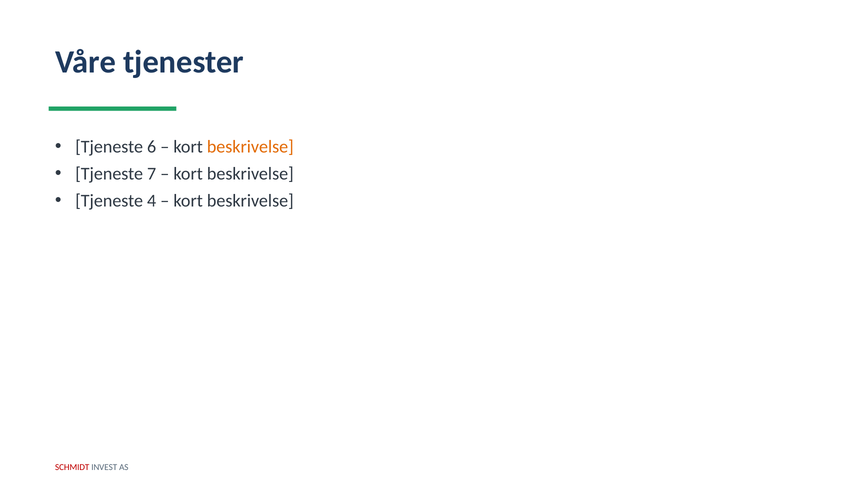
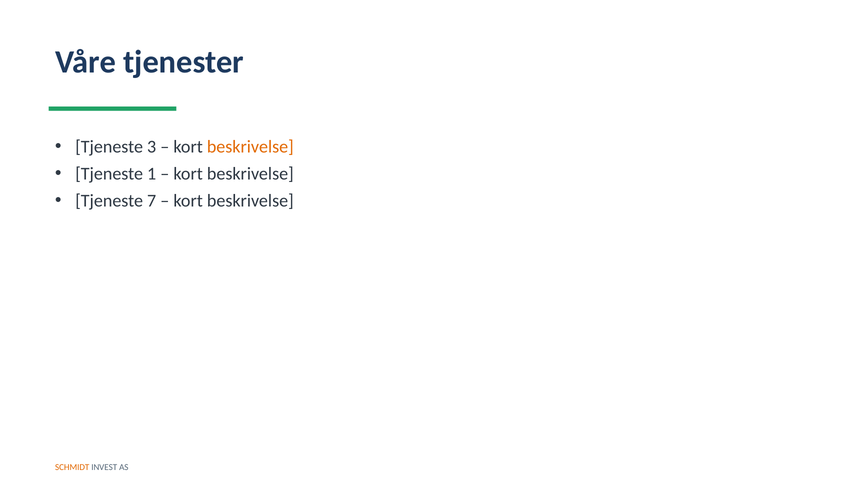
6: 6 -> 3 (152, 147)
7: 7 -> 1 (152, 174)
4: 4 -> 7 (152, 201)
SCHMIDT colour: red -> orange (72, 467)
